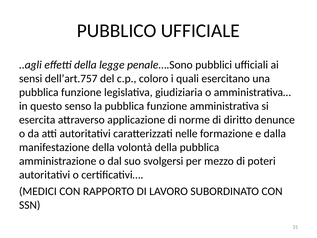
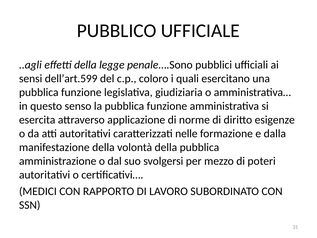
dell’art.757: dell’art.757 -> dell’art.599 (71, 78)
denunce: denunce -> esigenze (275, 120)
